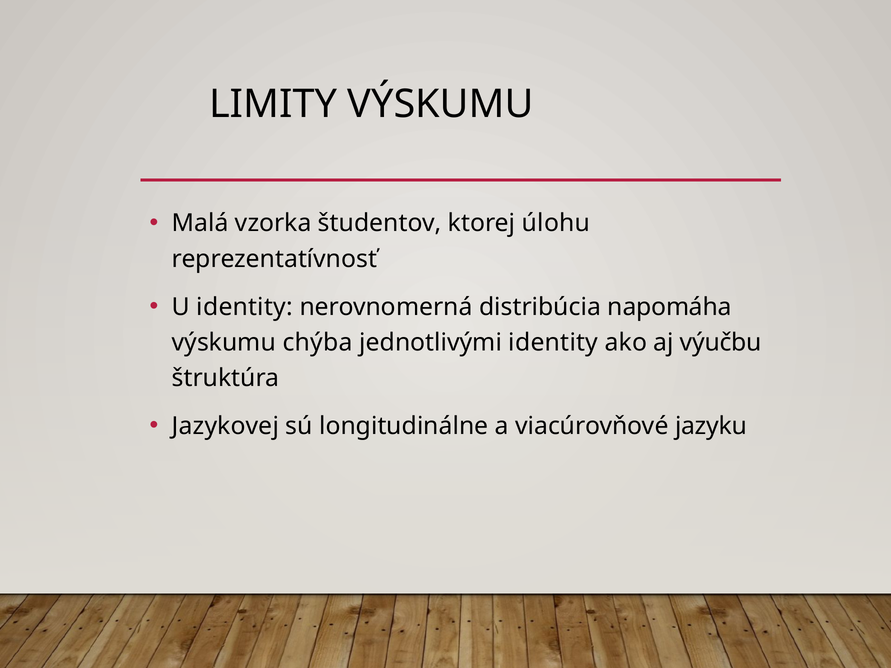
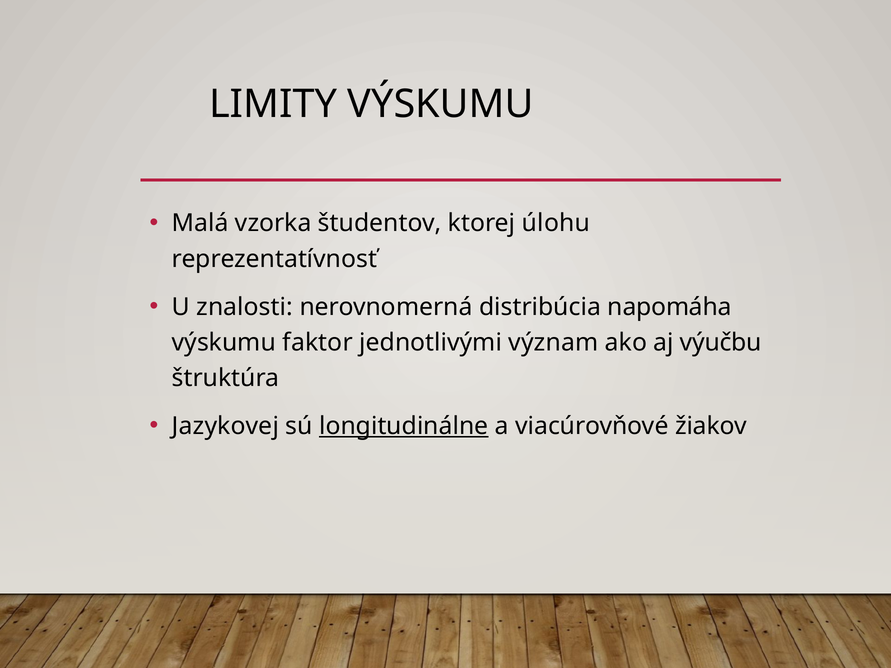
U identity: identity -> znalosti (245, 307)
chýba: chýba -> faktor (318, 343)
jednotlivými identity: identity -> význam (553, 343)
longitudinálne underline: none -> present (404, 426)
jazyku: jazyku -> žiakov (711, 426)
